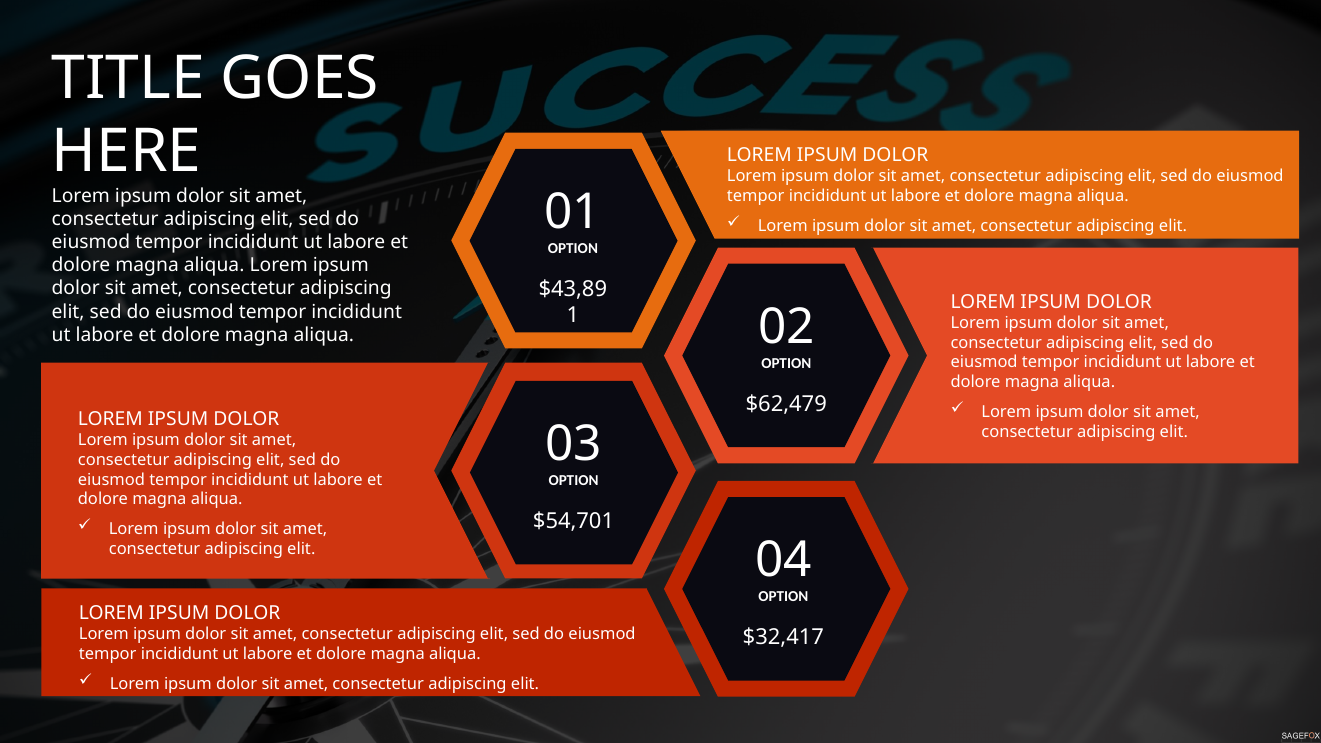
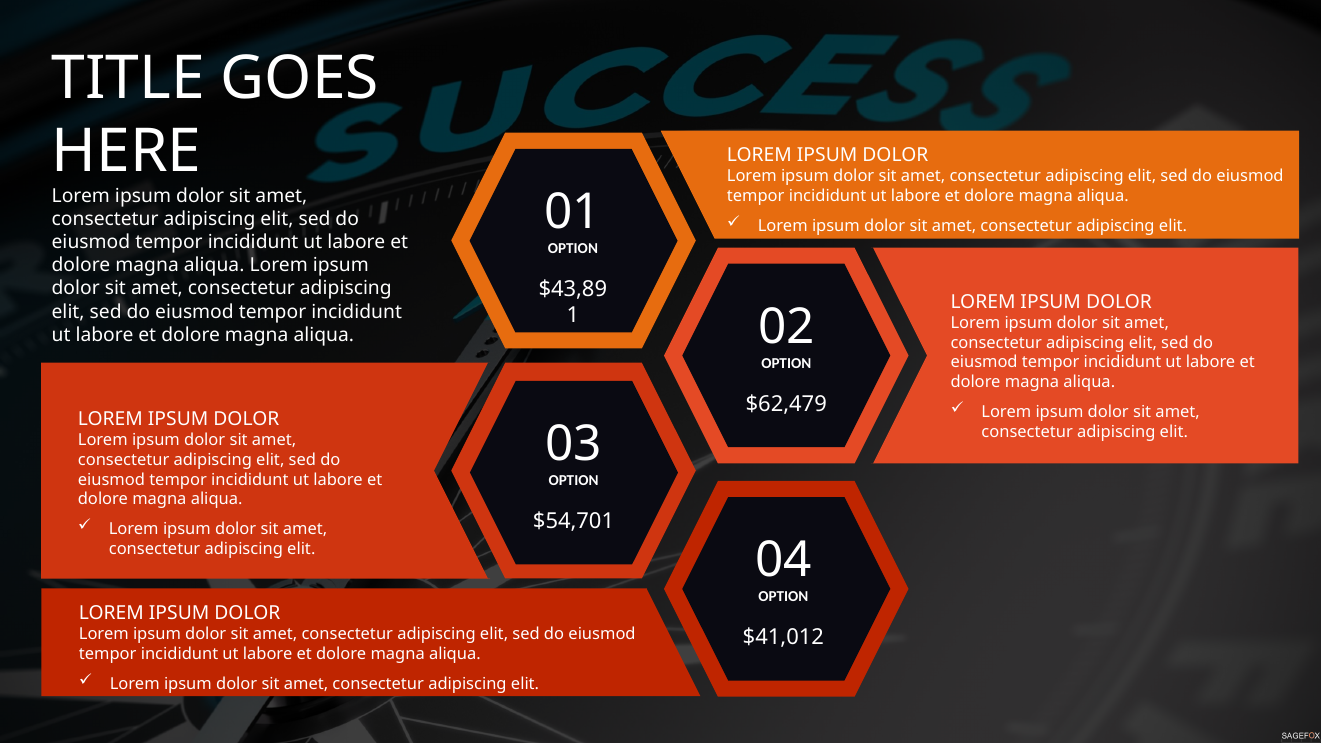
$32,417: $32,417 -> $41,012 (783, 637)
